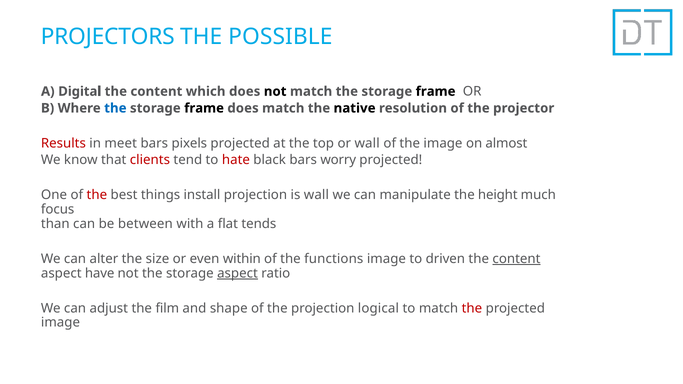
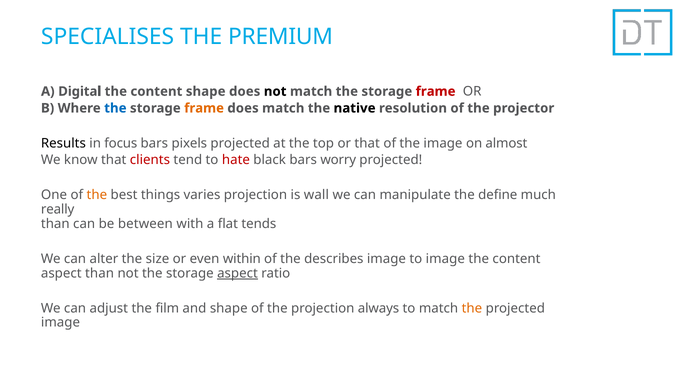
PROJECTORS: PROJECTORS -> SPECIALISES (108, 37)
POSSIBLE: POSSIBLE -> PREMIUM (280, 37)
content which: which -> shape (206, 91)
frame colour: black -> red (436, 91)
frame colour: black -> orange (204, 108)
Results colour: red -> black (63, 143)
meet: meet -> focus (121, 143)
or wall: wall -> that (367, 143)
the colour: red -> orange (97, 195)
install: install -> varies (202, 195)
height: height -> define (498, 195)
focus: focus -> really (58, 209)
functions: functions -> describes (334, 259)
to driven: driven -> image (445, 259)
content underline: present -> none (516, 259)
aspect have: have -> than (100, 273)
logical: logical -> always (379, 308)
the colour: red -> orange (472, 308)
